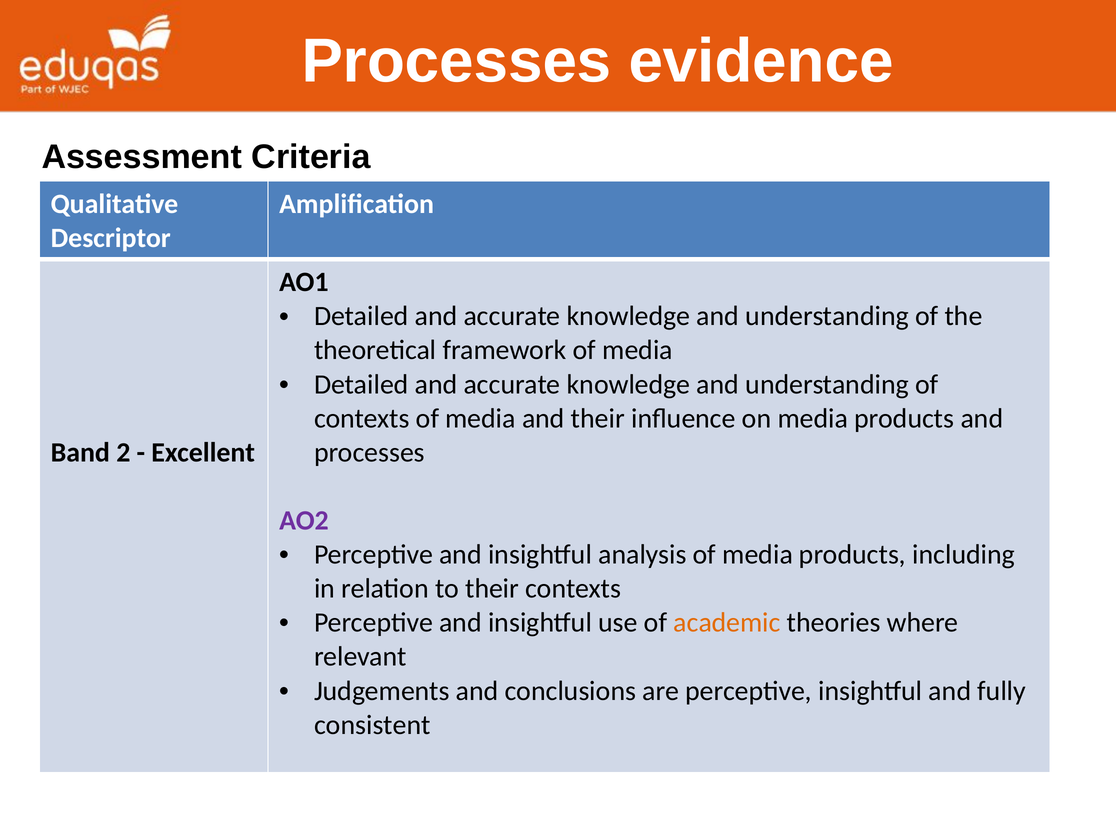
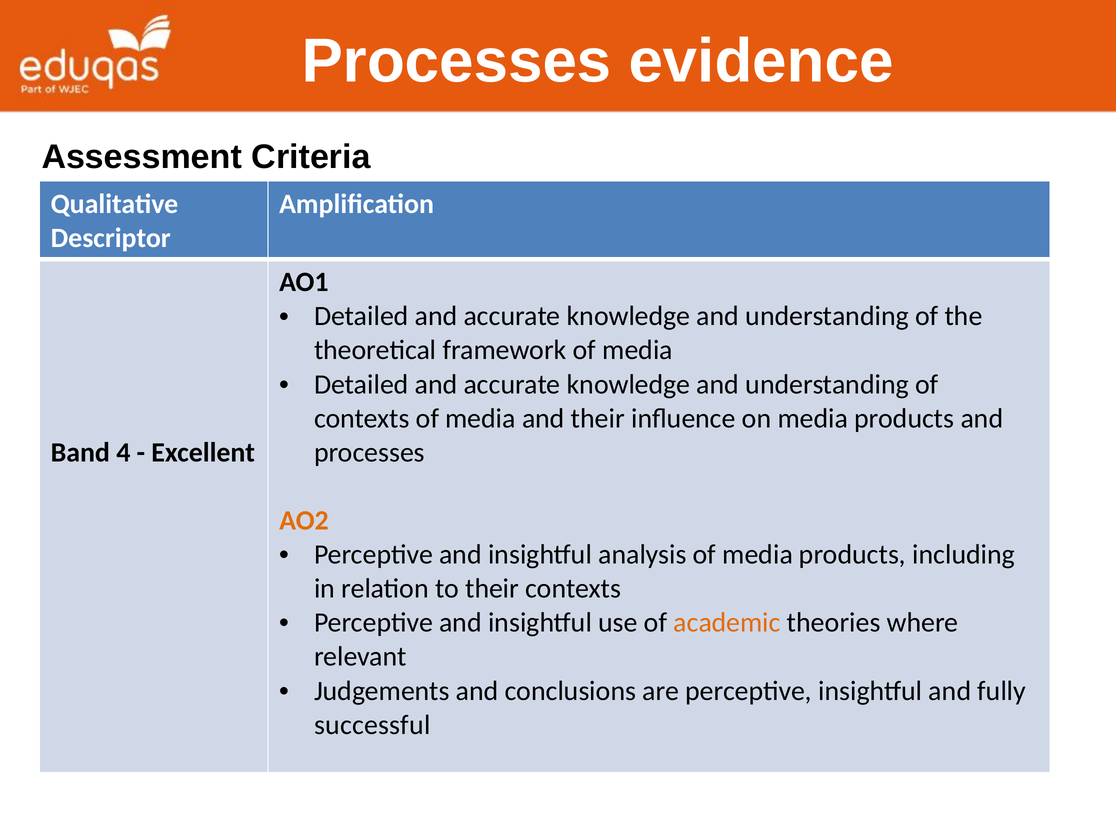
2: 2 -> 4 (123, 452)
AO2 colour: purple -> orange (304, 521)
consistent: consistent -> successful (372, 725)
